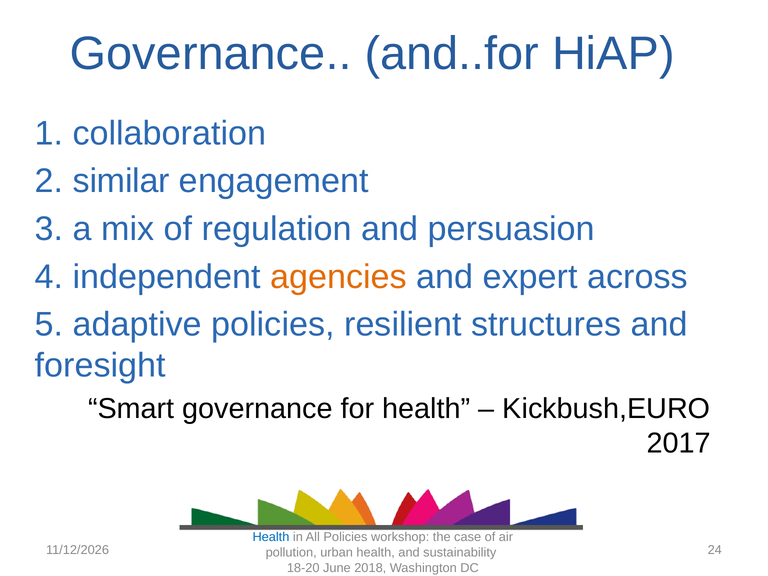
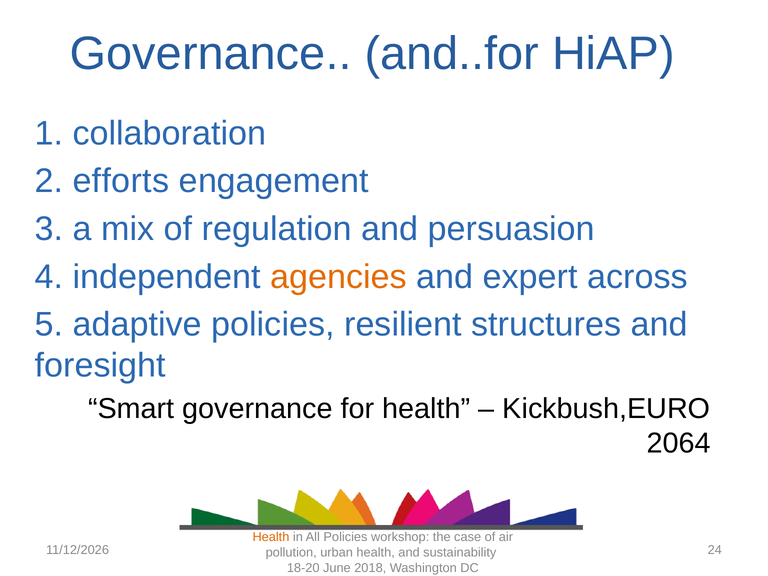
similar: similar -> efforts (121, 181)
2017: 2017 -> 2064 (679, 443)
Health colour: blue -> orange (271, 537)
